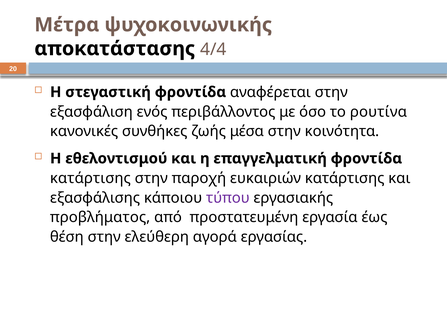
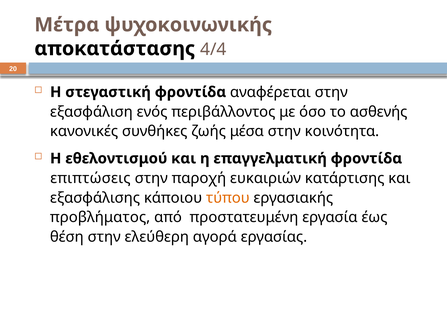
ρουτίνα: ρουτίνα -> ασθενής (379, 112)
κατάρτισης: κατάρτισης -> επιπτώσεις (90, 178)
τύπου colour: purple -> orange (228, 198)
